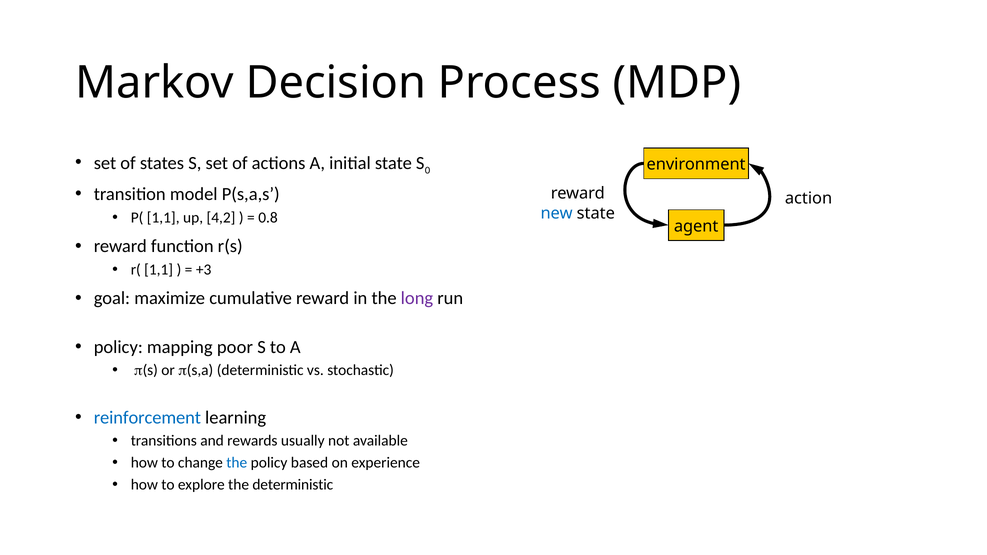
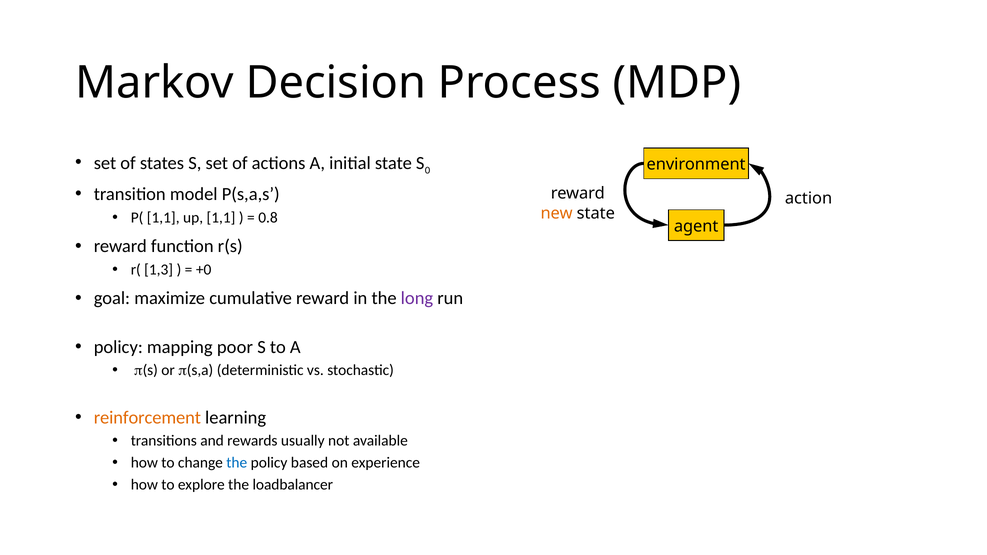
new colour: blue -> orange (557, 213)
up 4,2: 4,2 -> 1,1 (221, 218)
r( 1,1: 1,1 -> 1,3 (159, 270)
+3: +3 -> +0 (204, 270)
reinforcement colour: blue -> orange (147, 418)
the deterministic: deterministic -> loadbalancer (293, 485)
